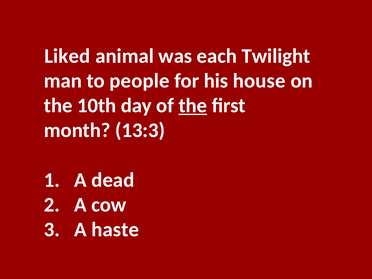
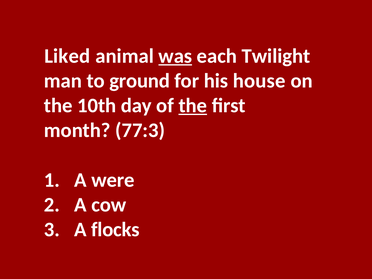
was underline: none -> present (175, 56)
people: people -> ground (140, 81)
13:3: 13:3 -> 77:3 (140, 130)
dead: dead -> were (113, 180)
haste: haste -> flocks (115, 230)
